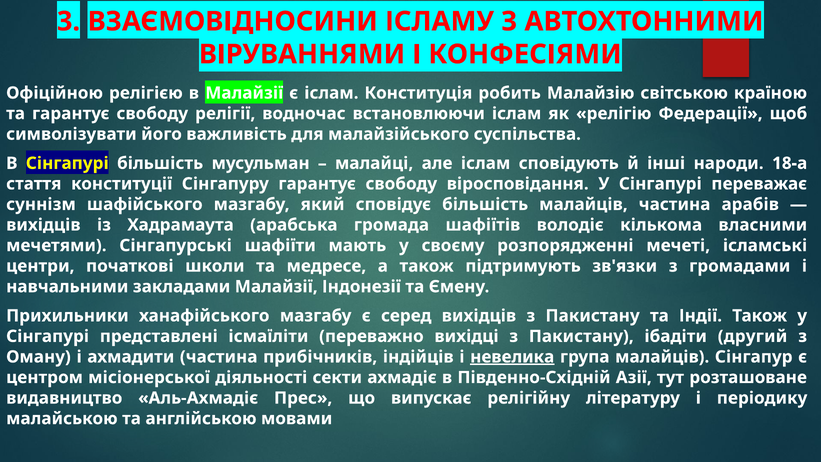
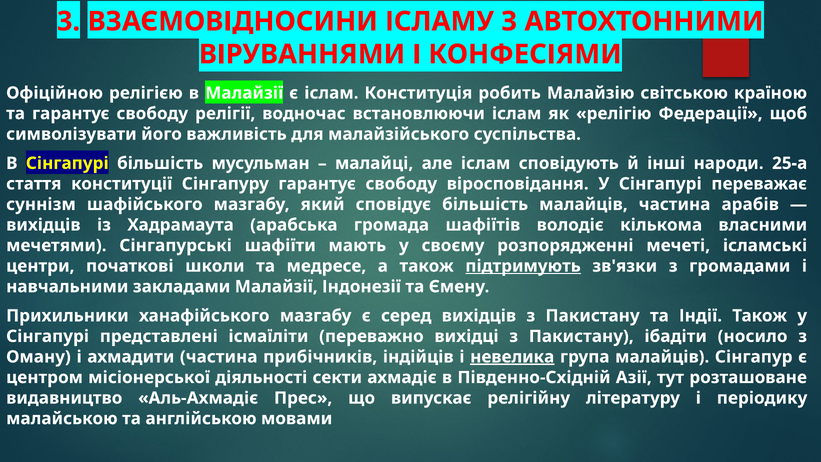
18-а: 18-а -> 25-а (790, 163)
підтримують underline: none -> present (523, 266)
другий: другий -> носило (753, 336)
